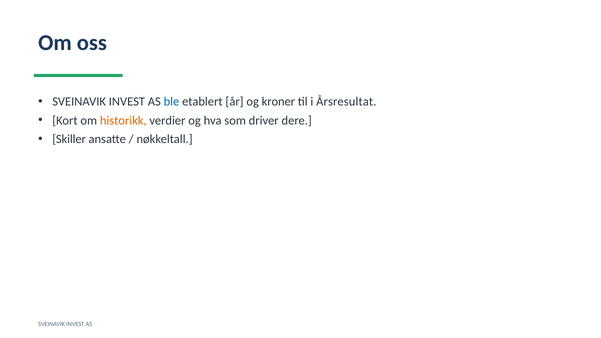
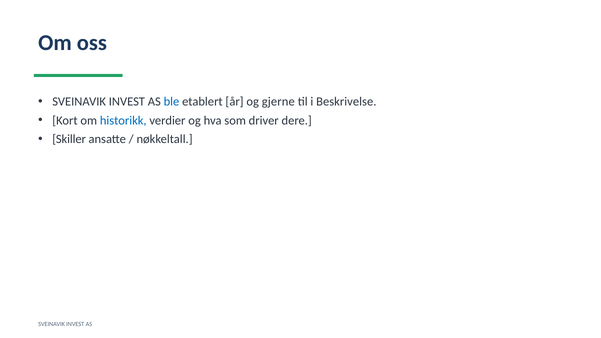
kroner: kroner -> gjerne (278, 102)
Årsresultat: Årsresultat -> Beskrivelse (346, 102)
historikk colour: orange -> blue (123, 121)
